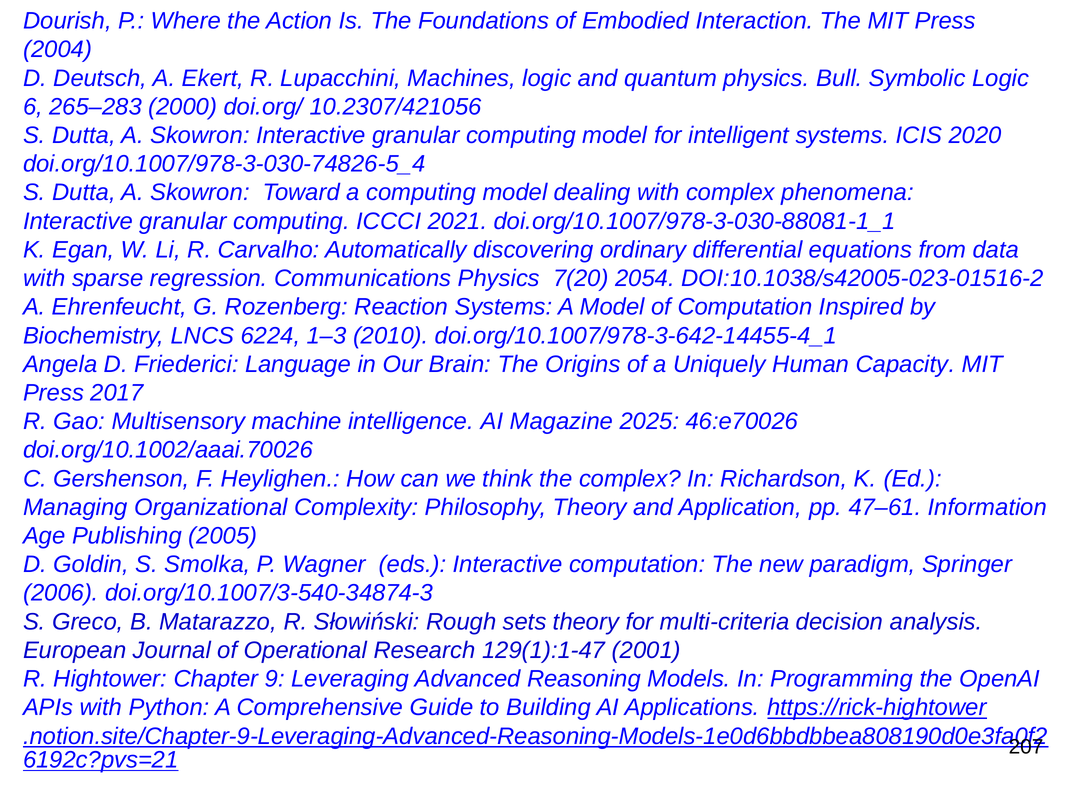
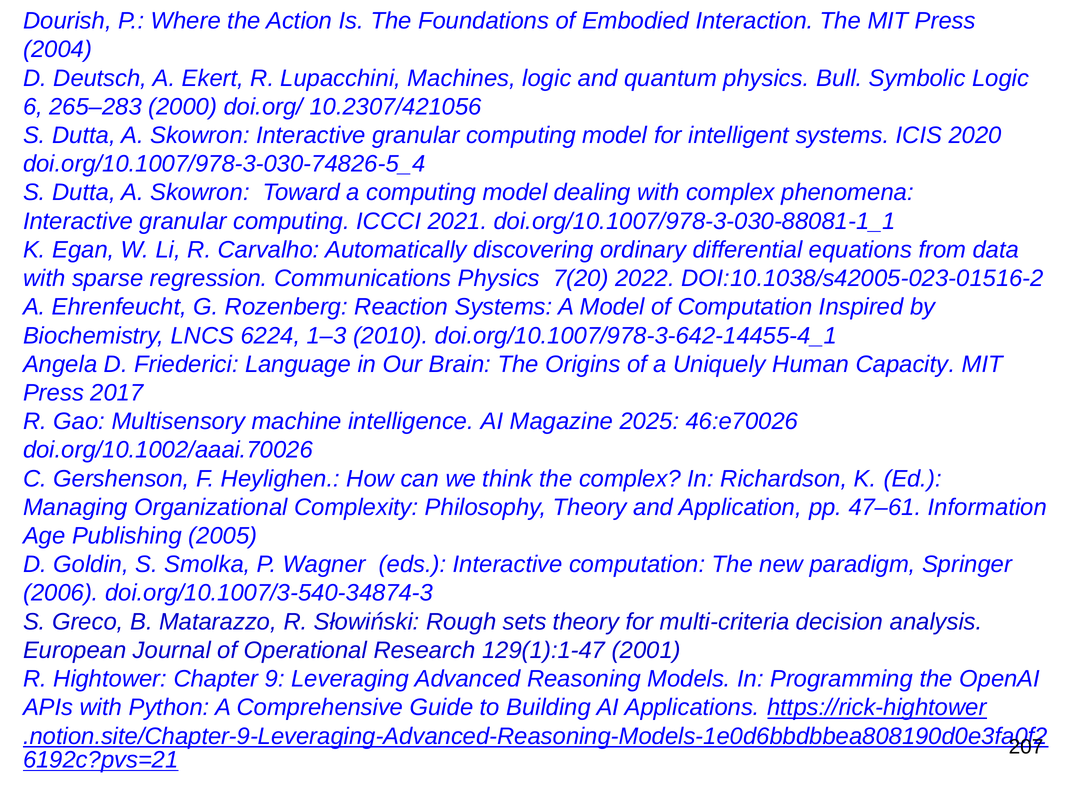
2054: 2054 -> 2022 (645, 279)
